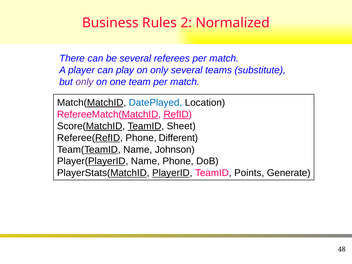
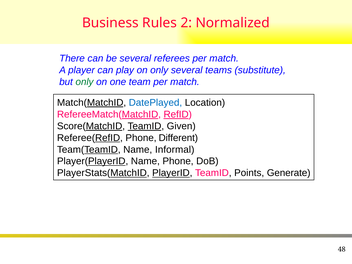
only colour: purple -> green (85, 82)
Sheet: Sheet -> Given (181, 126)
Johnson: Johnson -> Informal (175, 150)
